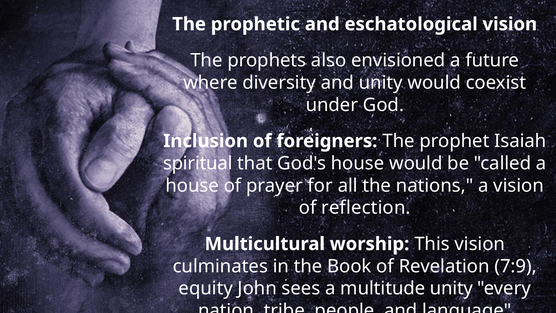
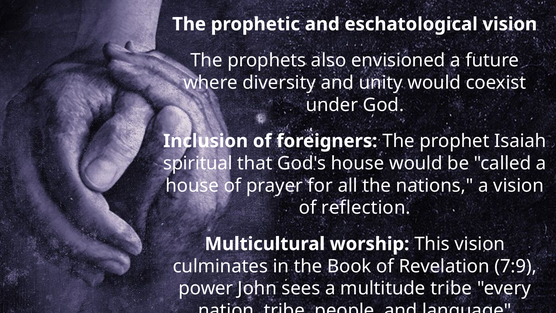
equity: equity -> power (206, 288)
multitude unity: unity -> tribe (451, 288)
